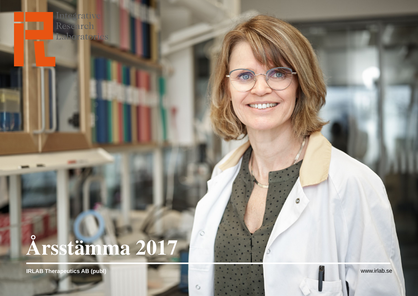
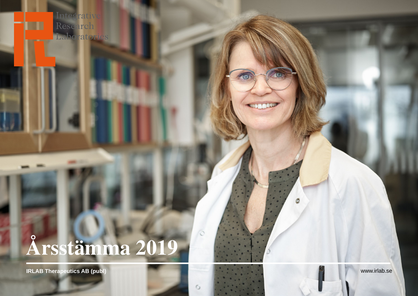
2017: 2017 -> 2019 (157, 247)
